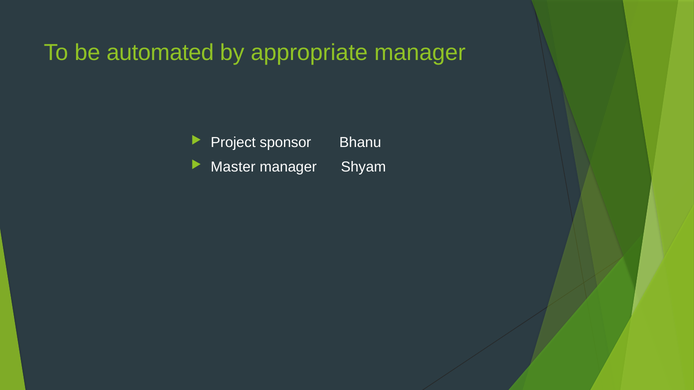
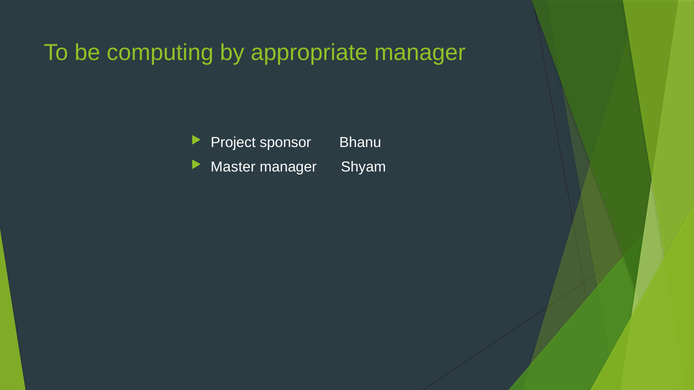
automated: automated -> computing (160, 53)
